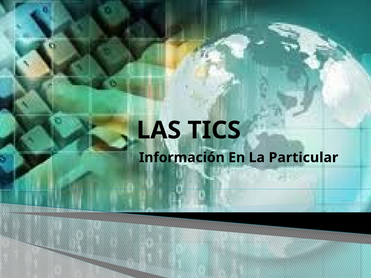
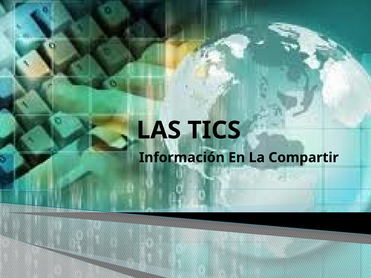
Particular: Particular -> Compartir (304, 158)
